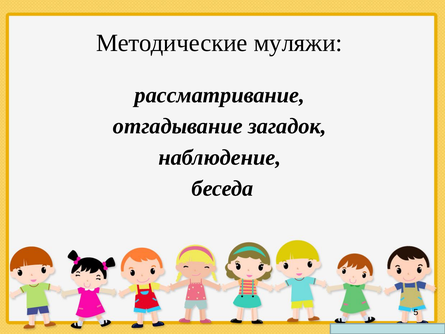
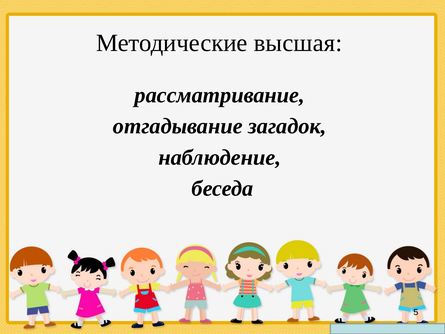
муляжи: муляжи -> высшая (298, 43)
